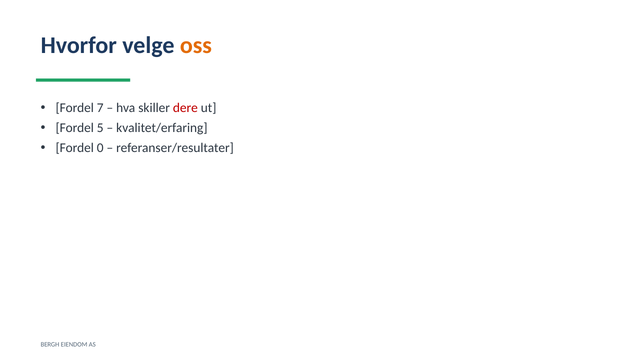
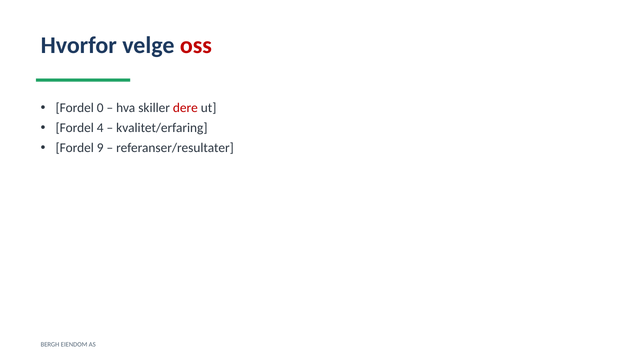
oss colour: orange -> red (196, 46)
7: 7 -> 0 (100, 108)
5: 5 -> 4 (100, 128)
0: 0 -> 9 (100, 148)
